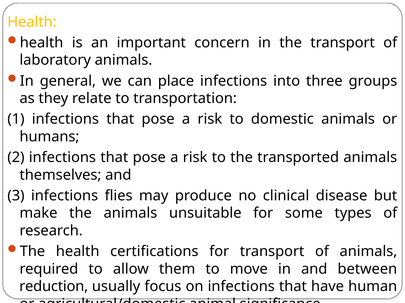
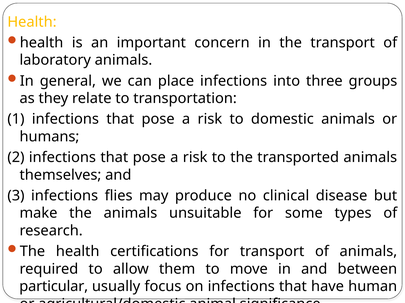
reduction: reduction -> particular (54, 287)
